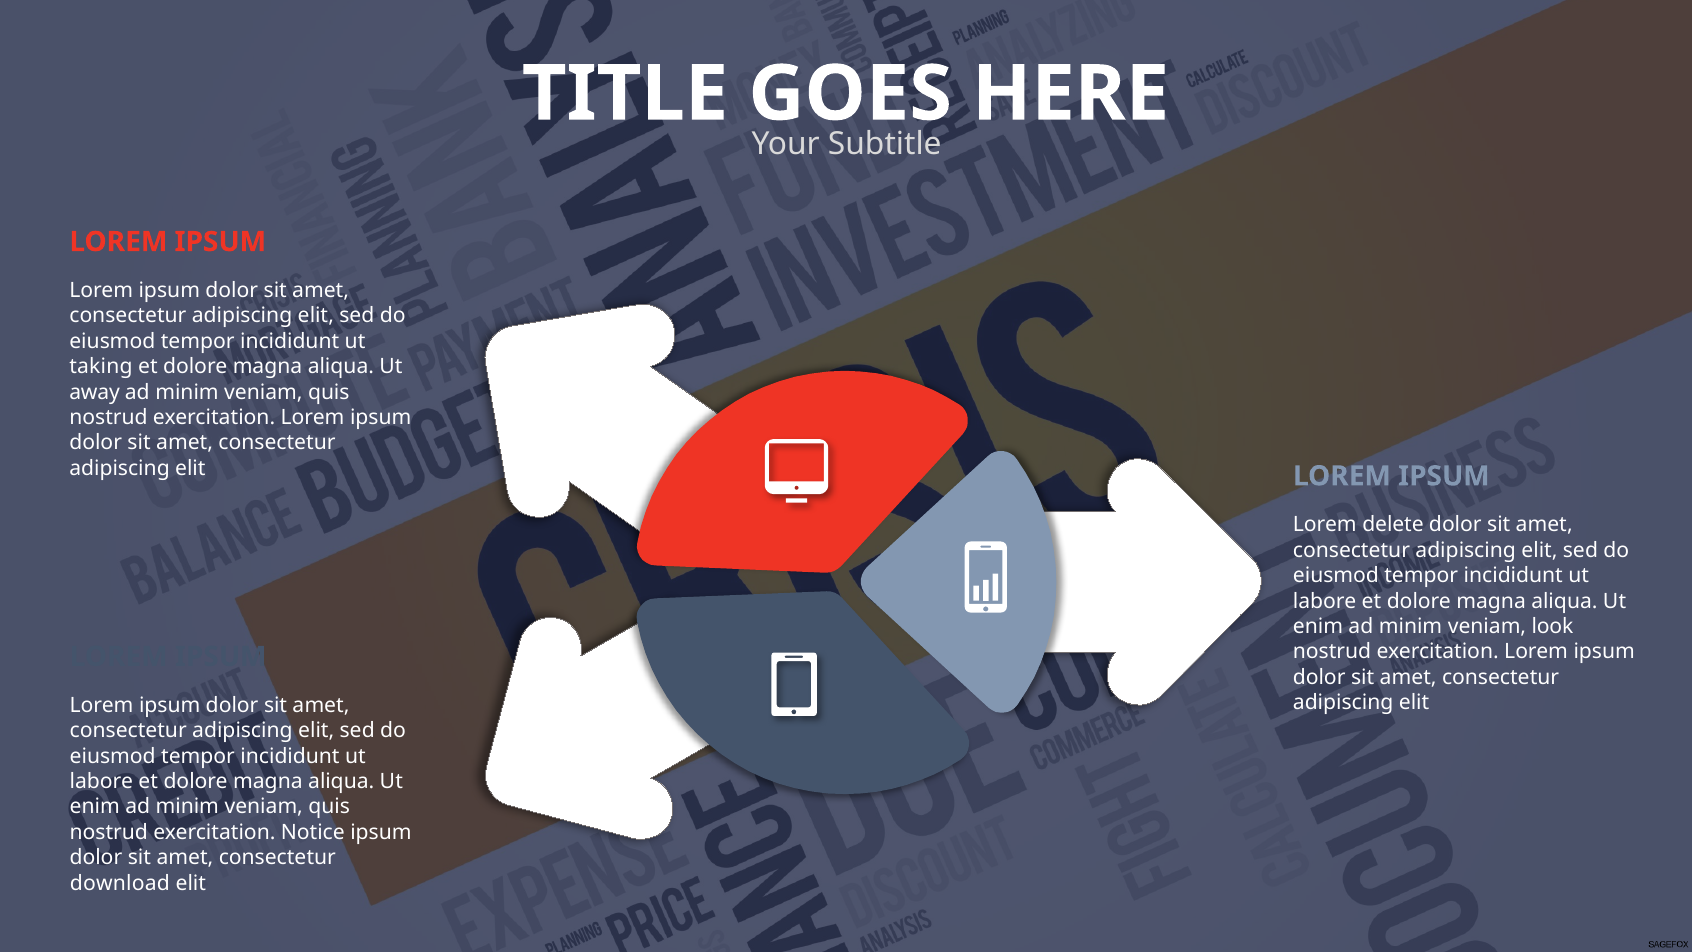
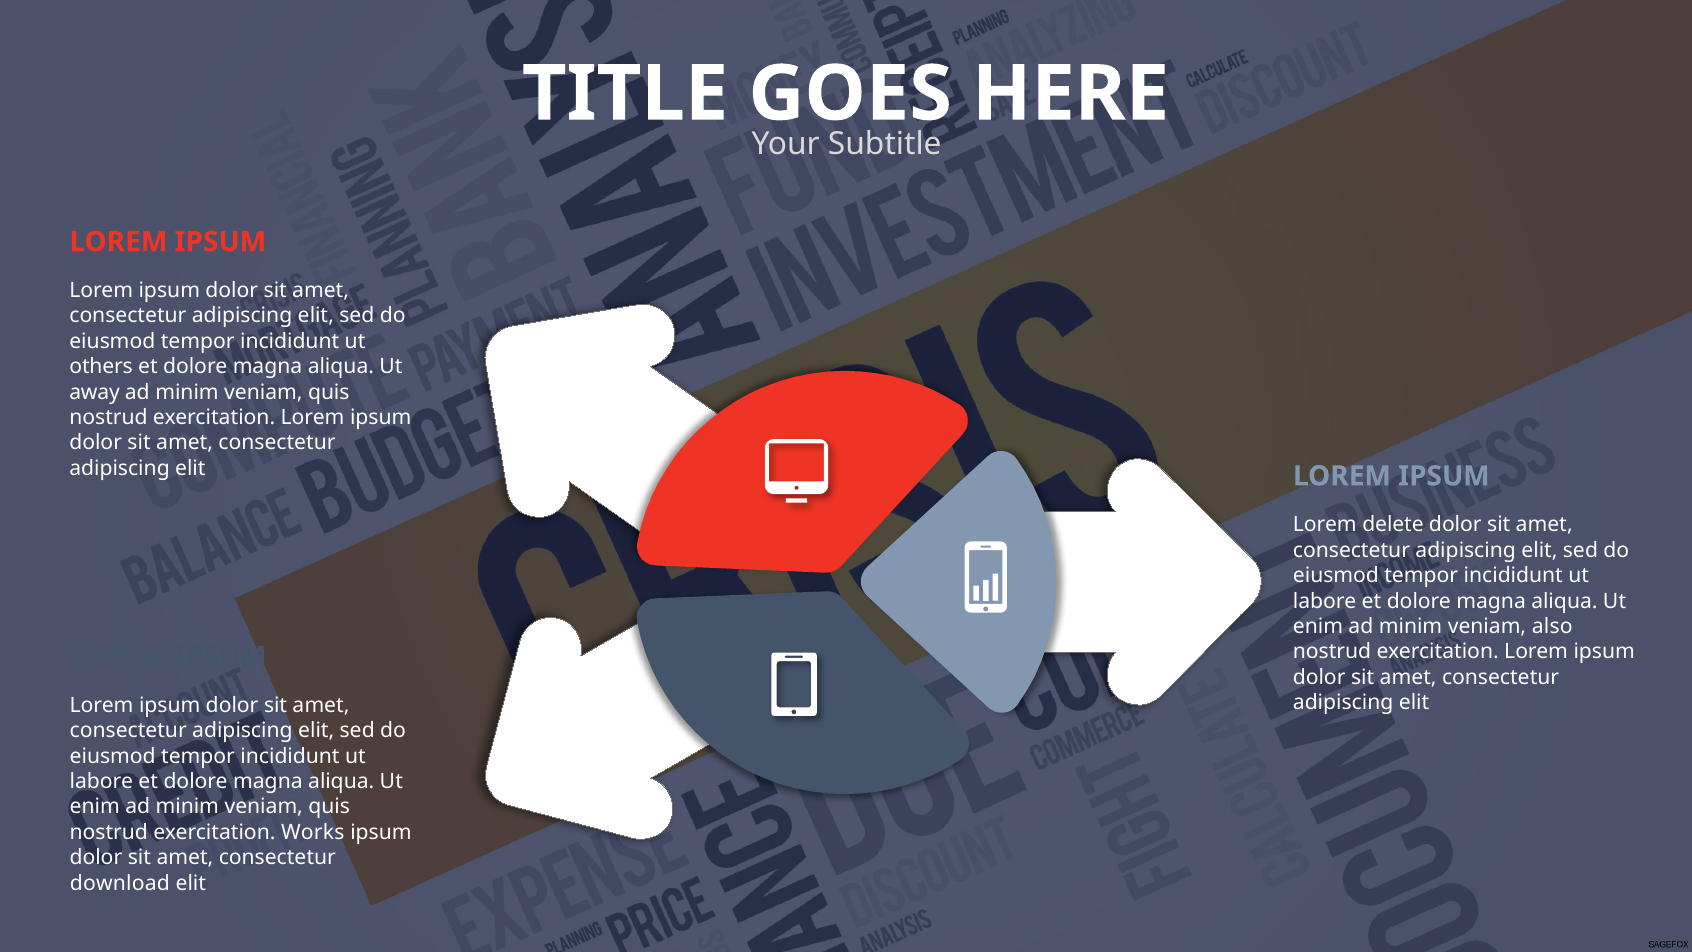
taking: taking -> others (101, 367)
look: look -> also (1552, 626)
Notice: Notice -> Works (313, 832)
